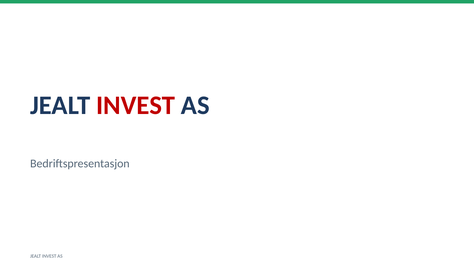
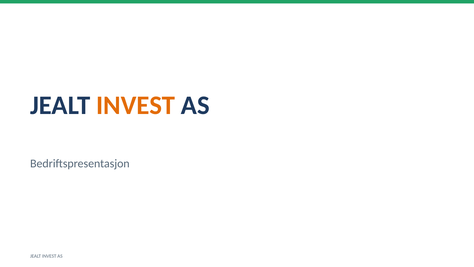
INVEST colour: red -> orange (136, 105)
